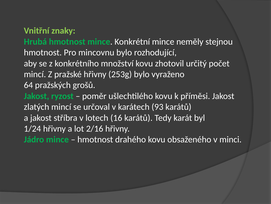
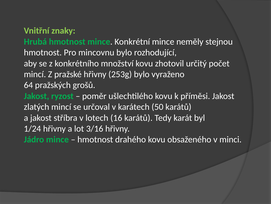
93: 93 -> 50 (157, 107)
2/16: 2/16 -> 3/16 (95, 128)
